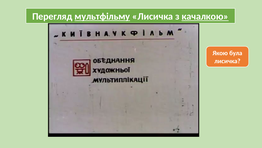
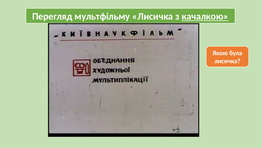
мультфільму underline: present -> none (102, 16)
